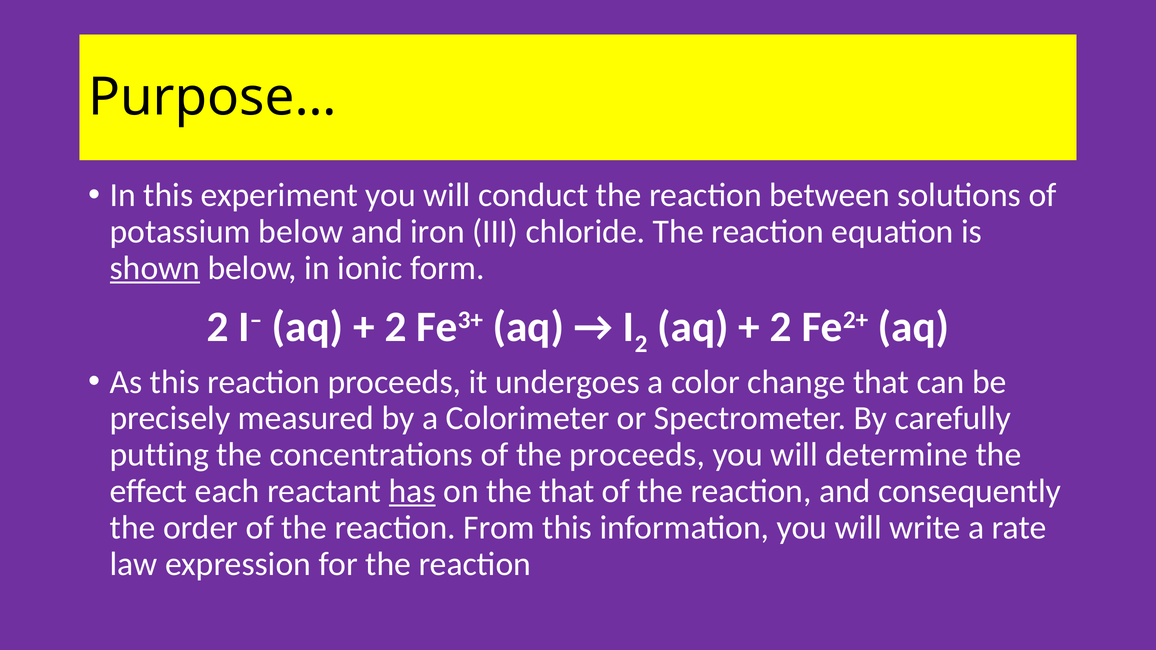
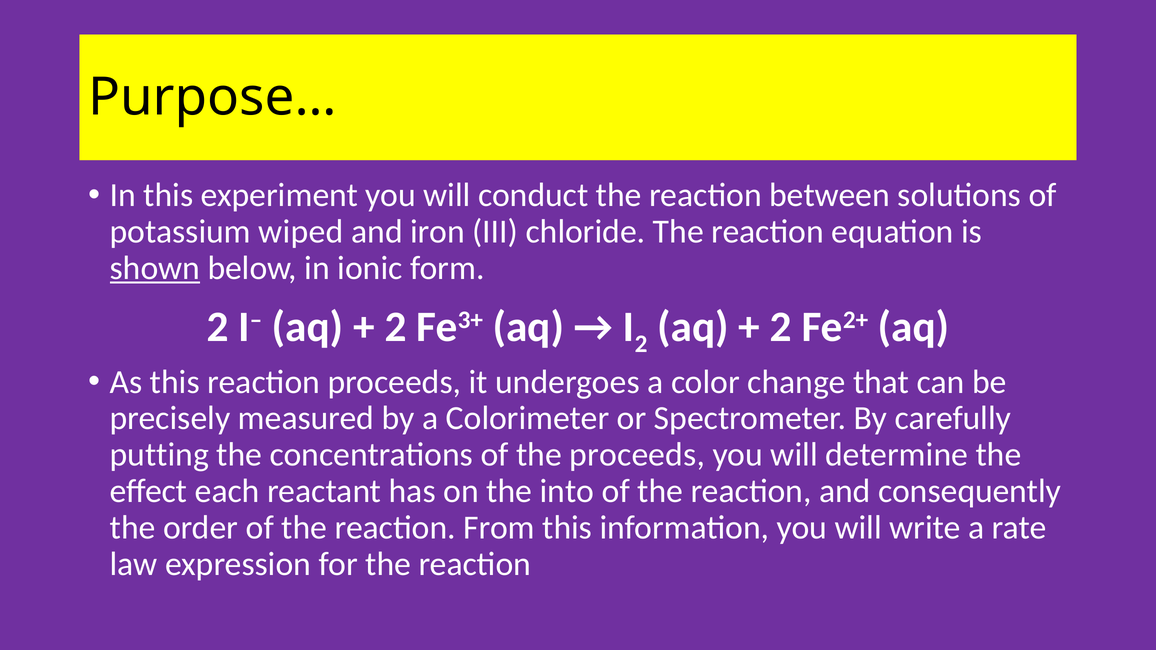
potassium below: below -> wiped (301, 232)
has underline: present -> none (412, 491)
the that: that -> into (567, 491)
